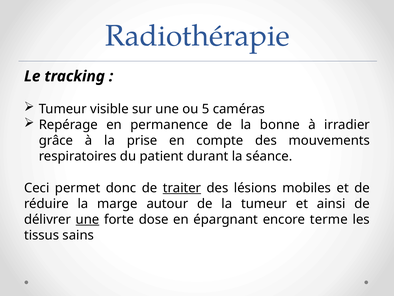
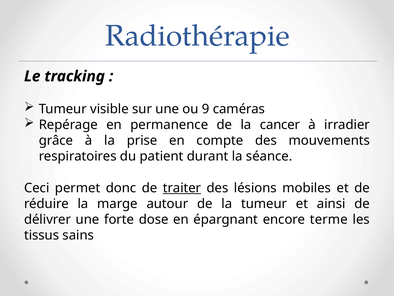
5: 5 -> 9 (206, 109)
bonne: bonne -> cancer (280, 125)
une underline: present -> none (87, 219)
